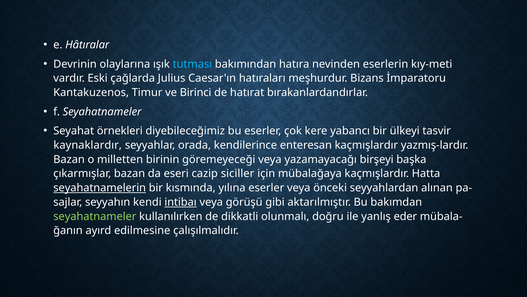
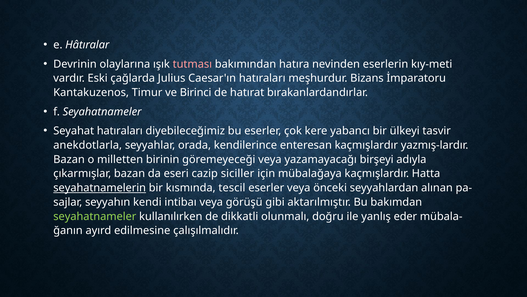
tutması colour: light blue -> pink (192, 64)
Seyahat örnekleri: örnekleri -> hatıraları (120, 131)
kaynaklardır: kaynaklardır -> anekdotlarla (88, 145)
başka: başka -> adıyla (411, 159)
yılına: yılına -> tescil (232, 188)
intibaı underline: present -> none (181, 202)
